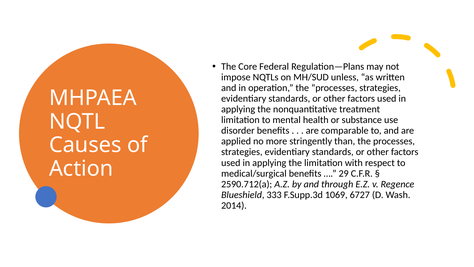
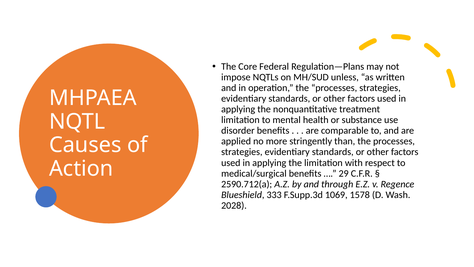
6727: 6727 -> 1578 (360, 195)
2014: 2014 -> 2028 (234, 205)
